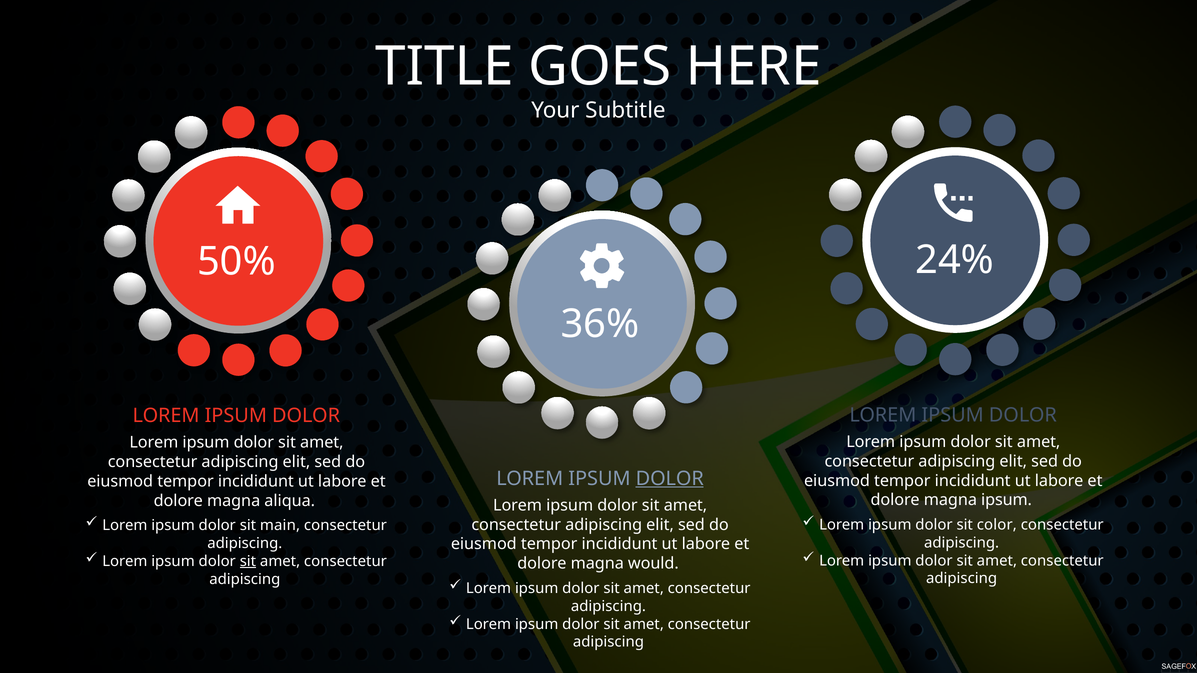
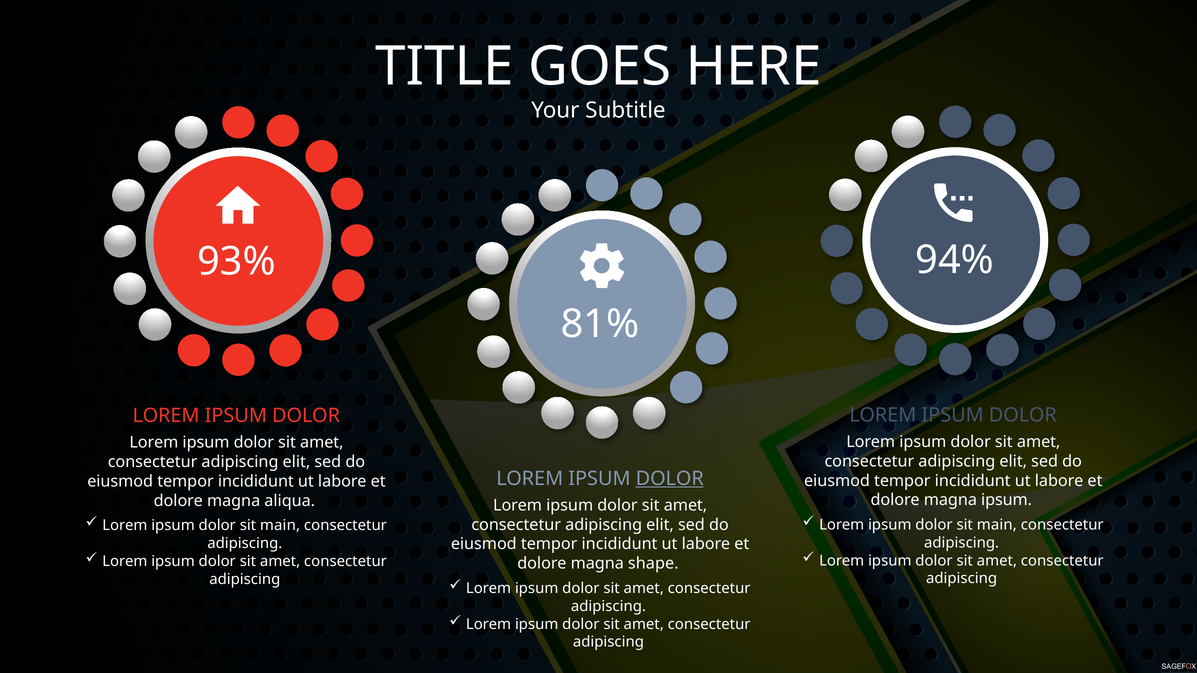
24%: 24% -> 94% (955, 260)
50%: 50% -> 93% (236, 262)
36%: 36% -> 81% (600, 324)
color: color -> main (997, 525)
sit underline: present -> none (248, 561)
would: would -> shape (653, 564)
